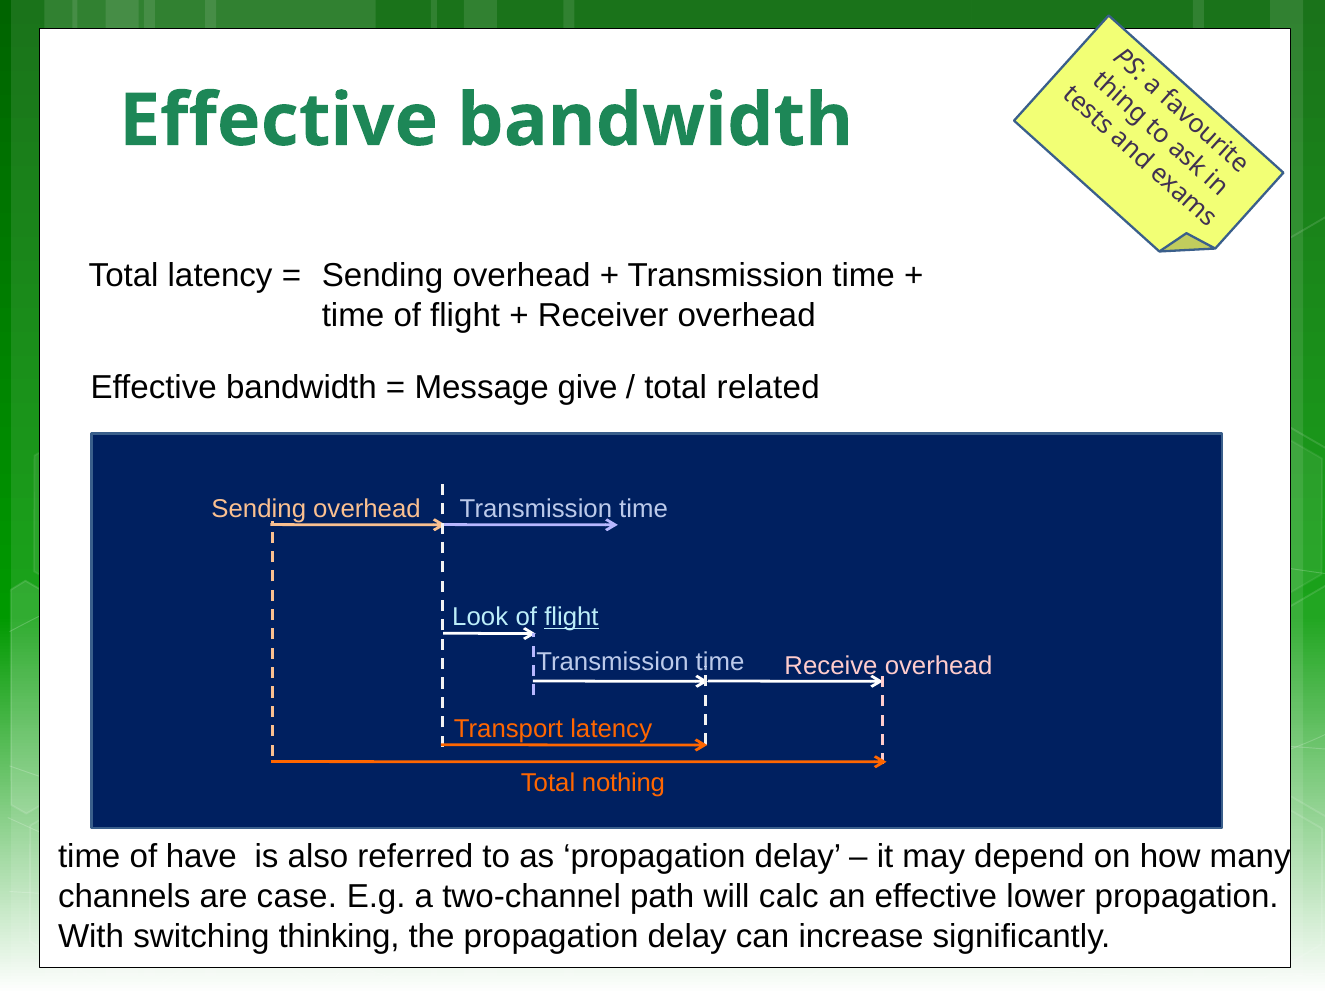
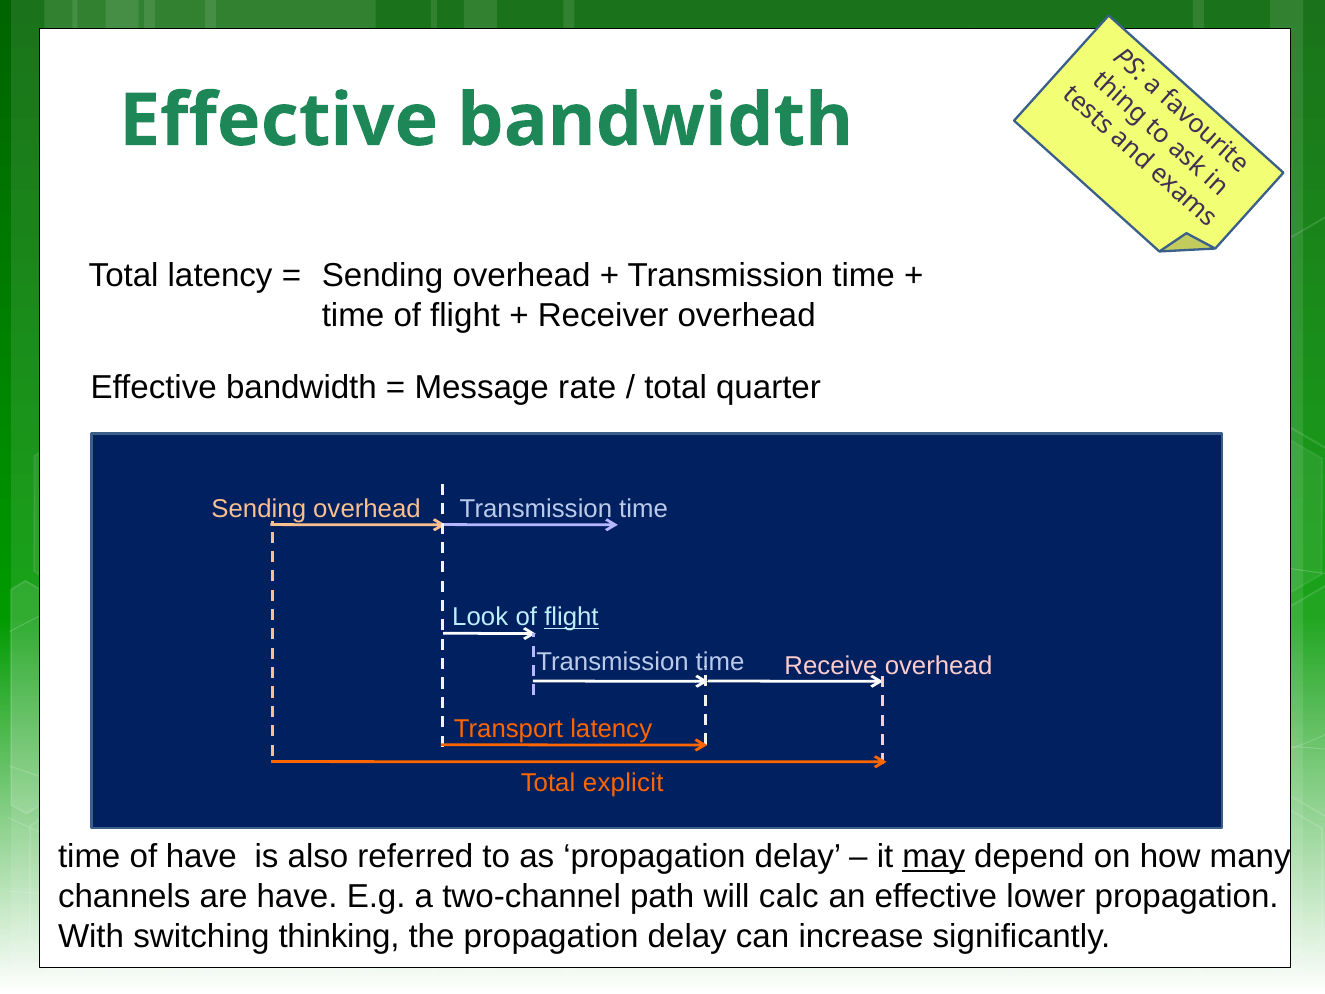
give: give -> rate (587, 387)
related: related -> quarter (768, 387)
nothing: nothing -> explicit (623, 783)
may underline: none -> present (934, 857)
are case: case -> have (297, 896)
